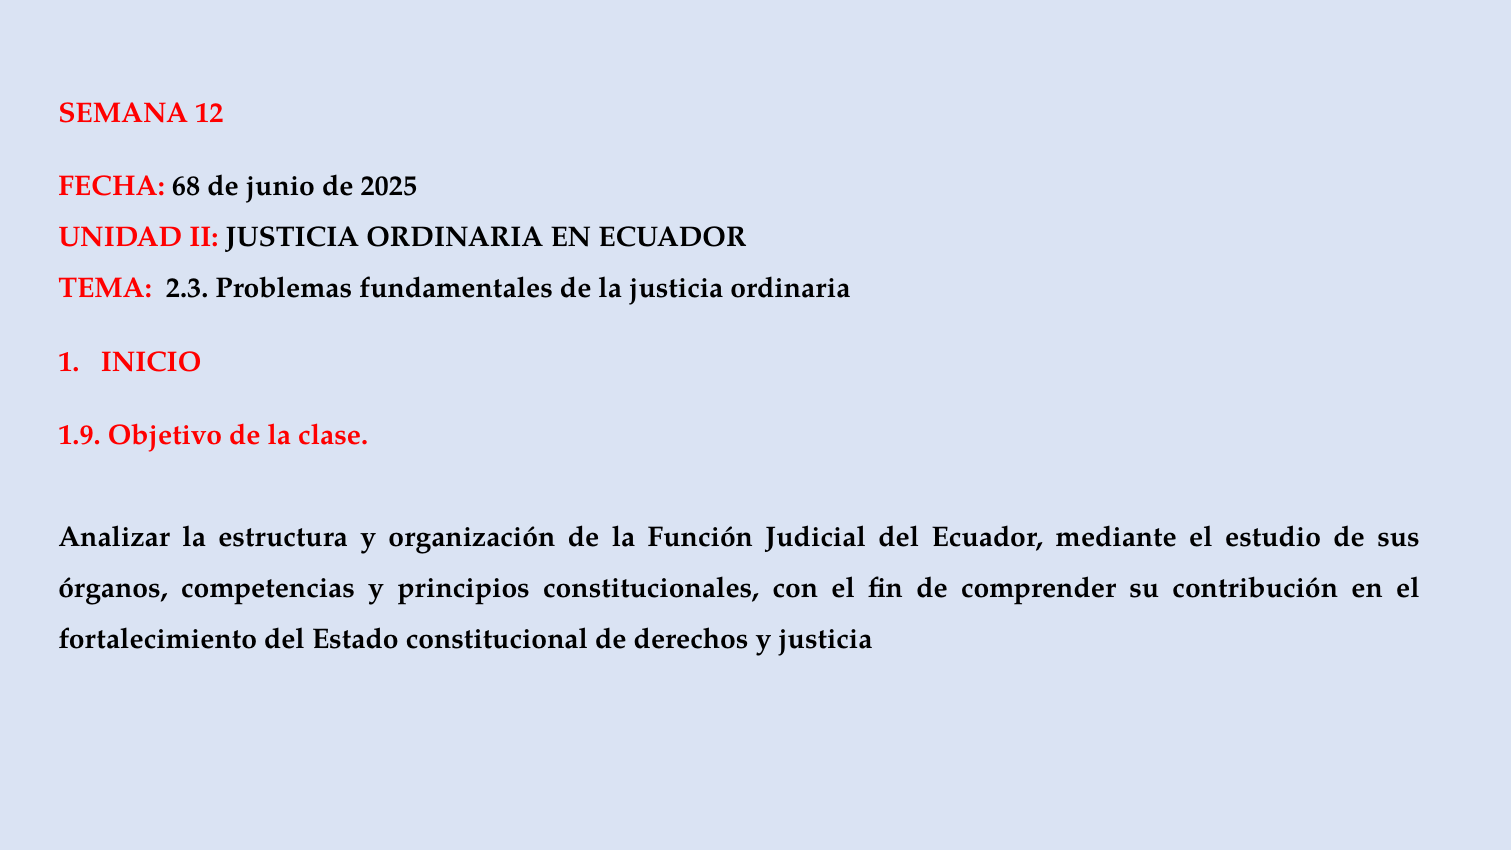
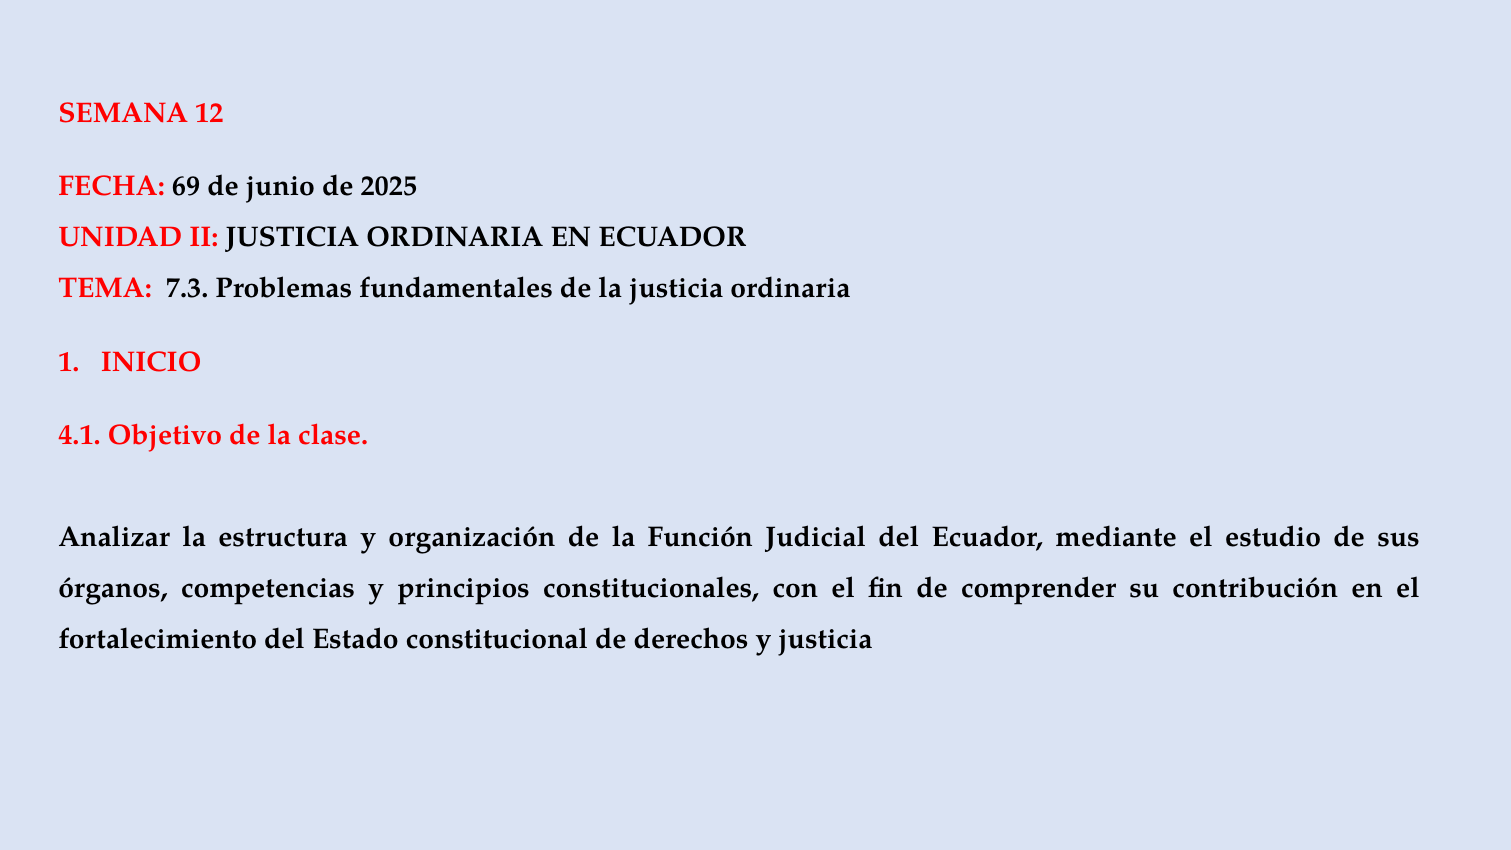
68: 68 -> 69 (186, 186)
2.3: 2.3 -> 7.3 (187, 288)
1.9: 1.9 -> 4.1 (80, 436)
